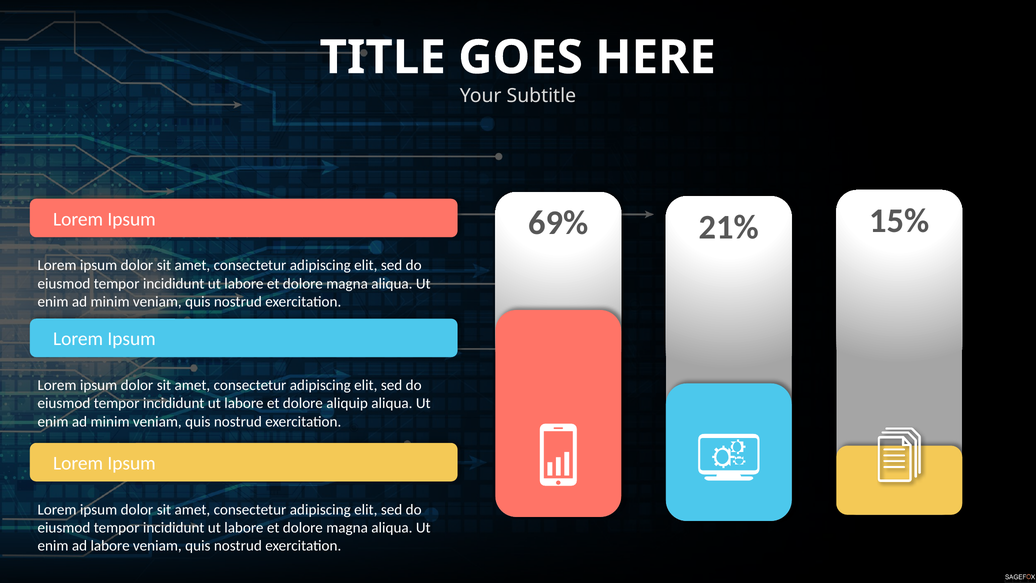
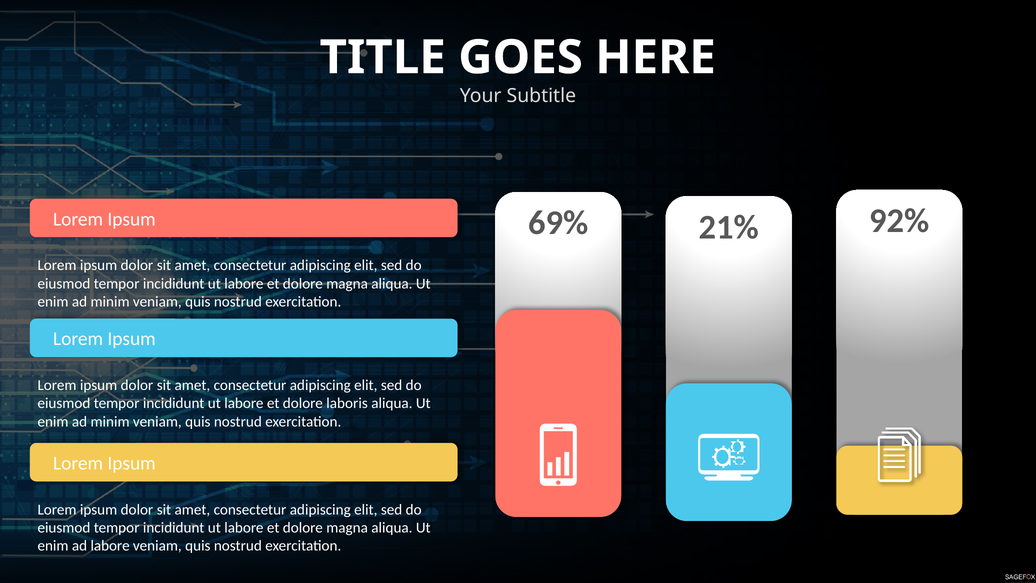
15%: 15% -> 92% (899, 221)
aliquip: aliquip -> laboris (347, 403)
